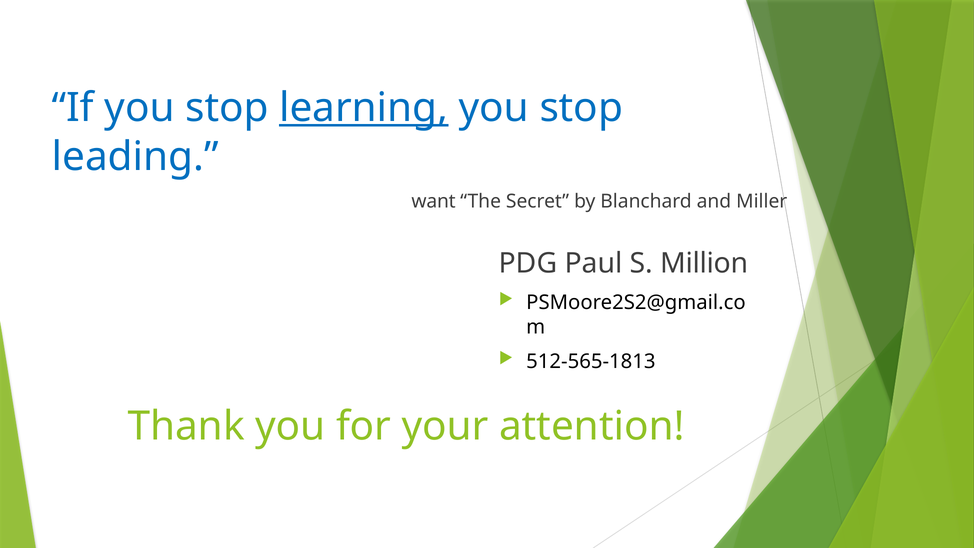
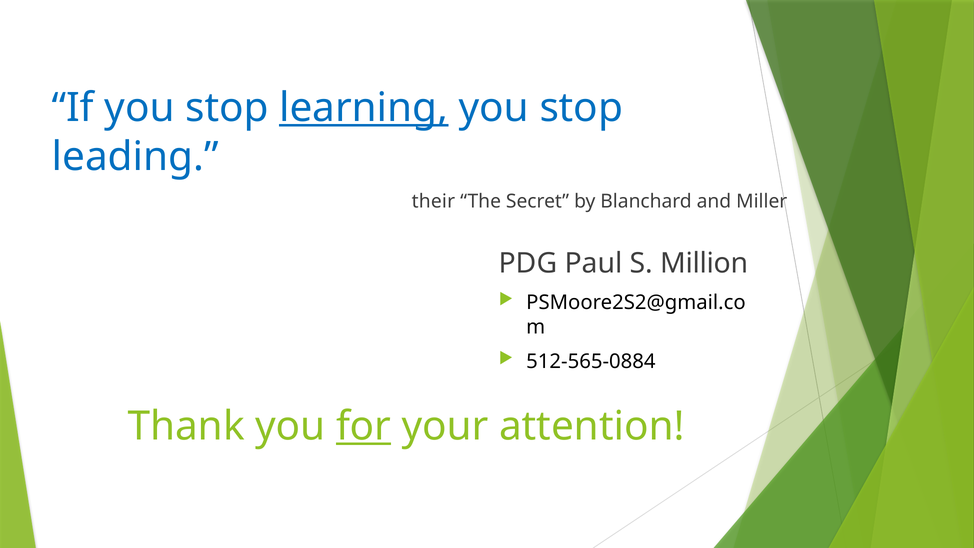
want: want -> their (433, 201)
512-565-1813: 512-565-1813 -> 512-565-0884 (591, 361)
for underline: none -> present (364, 426)
